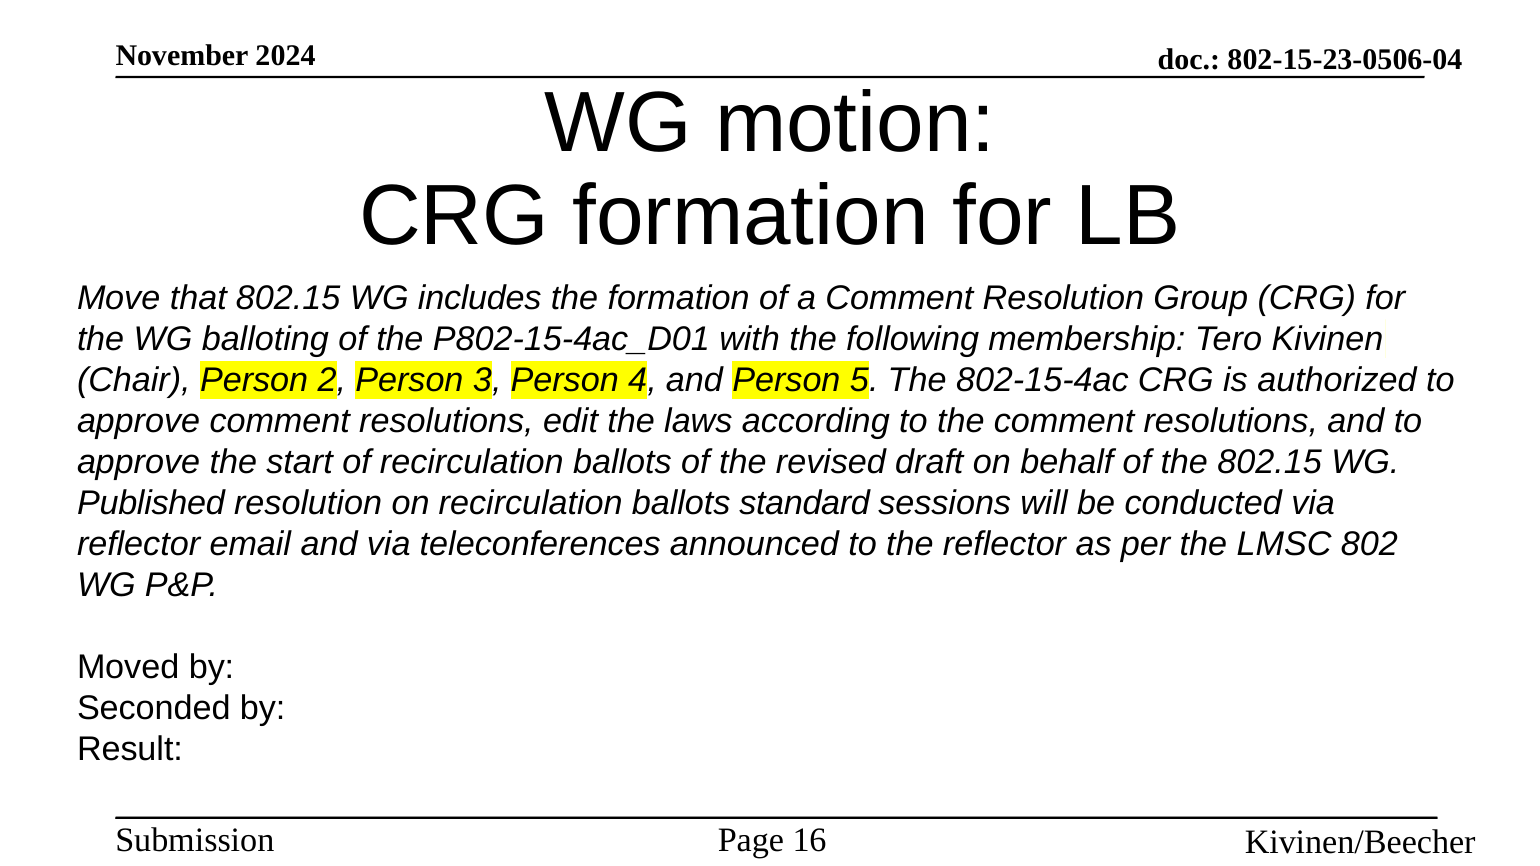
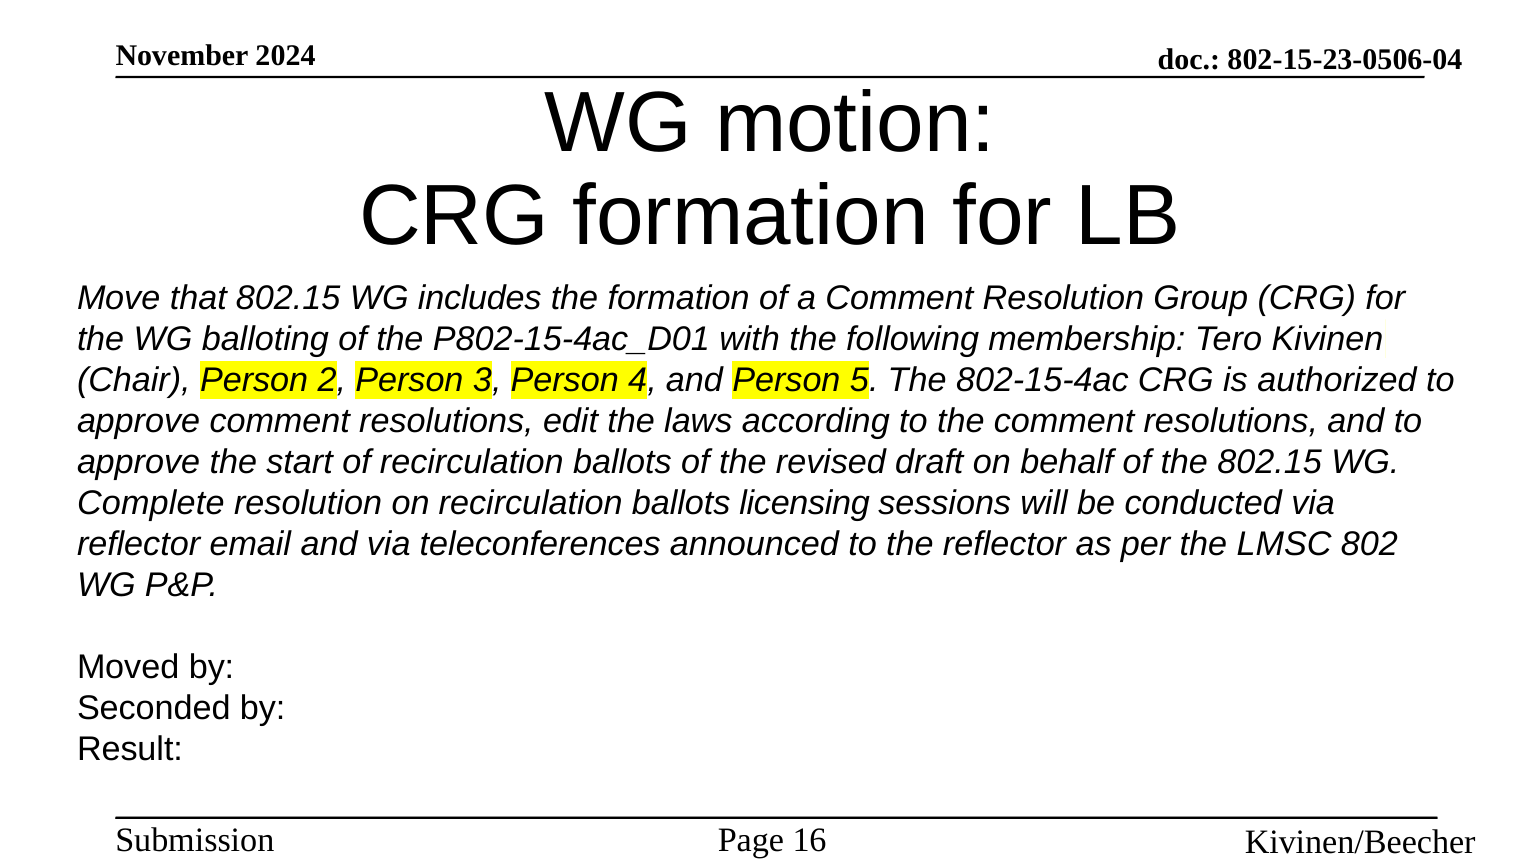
Published: Published -> Complete (151, 504)
standard: standard -> licensing (805, 504)
